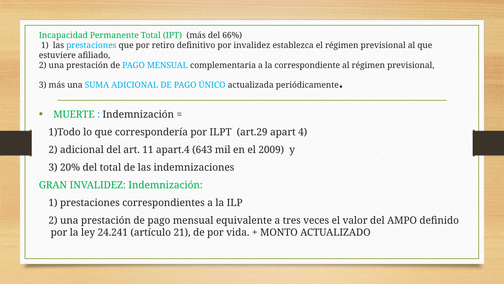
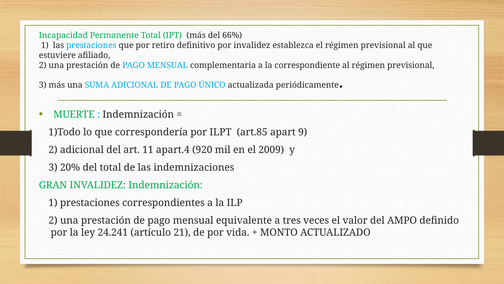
art.29: art.29 -> art.85 (252, 132)
4: 4 -> 9 (303, 132)
643: 643 -> 920 (202, 150)
